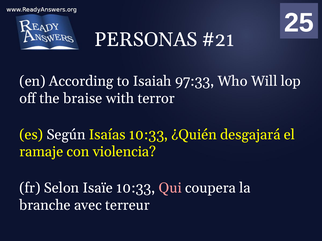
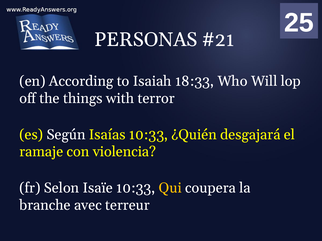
97:33: 97:33 -> 18:33 (195, 81)
braise: braise -> things (83, 99)
Qui colour: pink -> yellow (170, 188)
